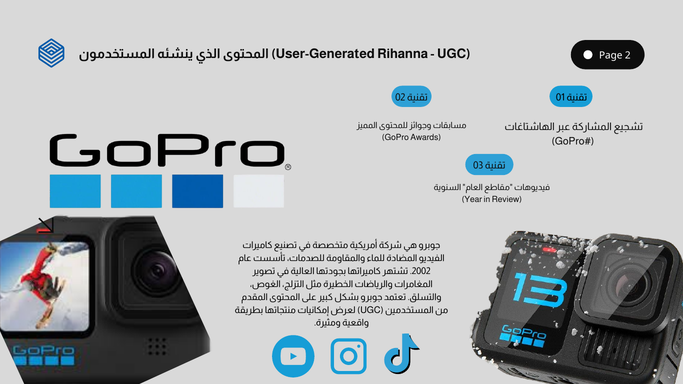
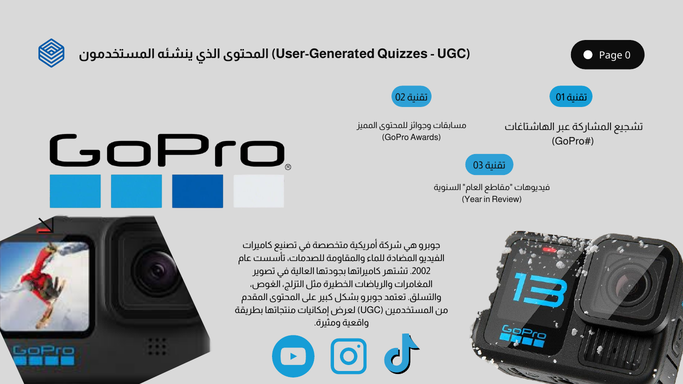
Rihanna: Rihanna -> Quizzes (403, 54)
2: 2 -> 0 (628, 56)
